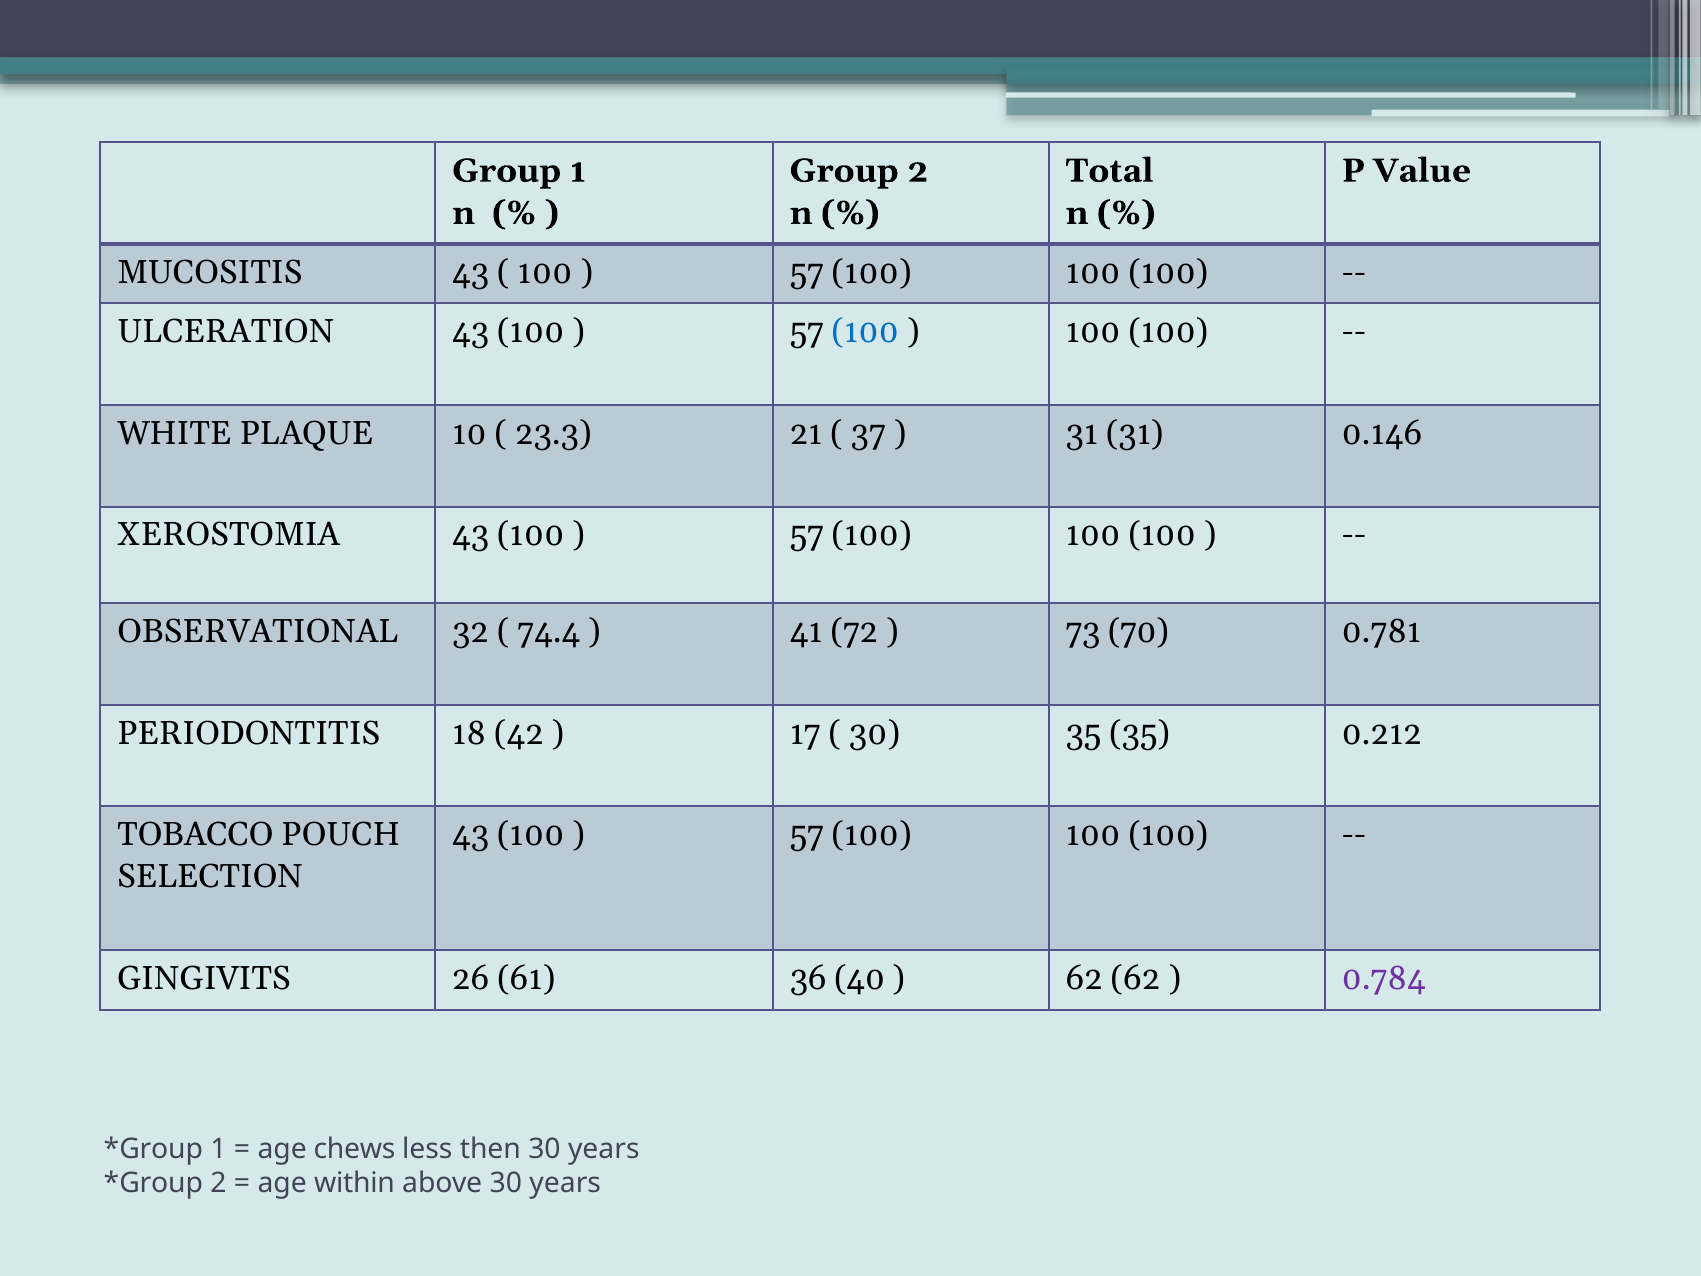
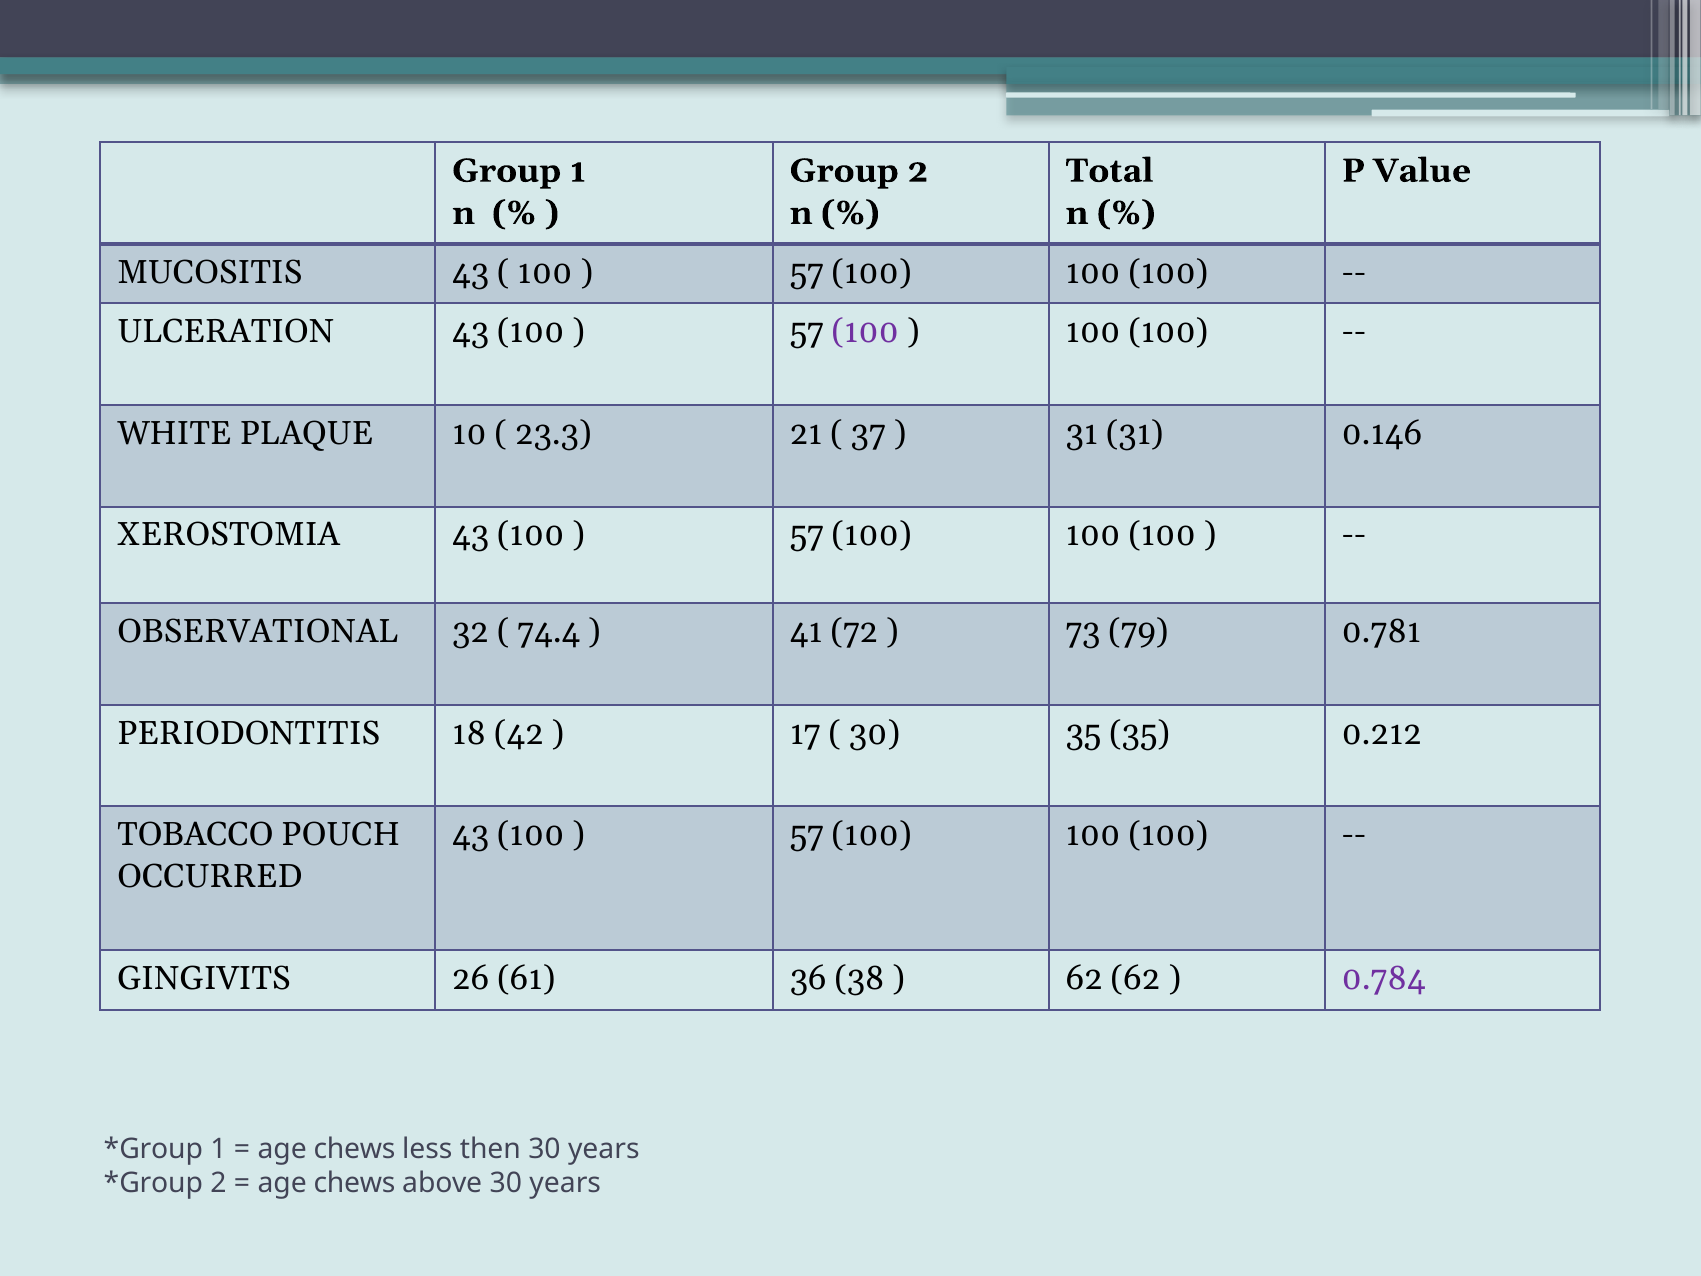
100 colour: blue -> purple (865, 332)
70: 70 -> 79 (1138, 631)
SELECTION: SELECTION -> OCCURRED (210, 877)
40: 40 -> 38 (860, 978)
within: within -> chews (355, 1183)
